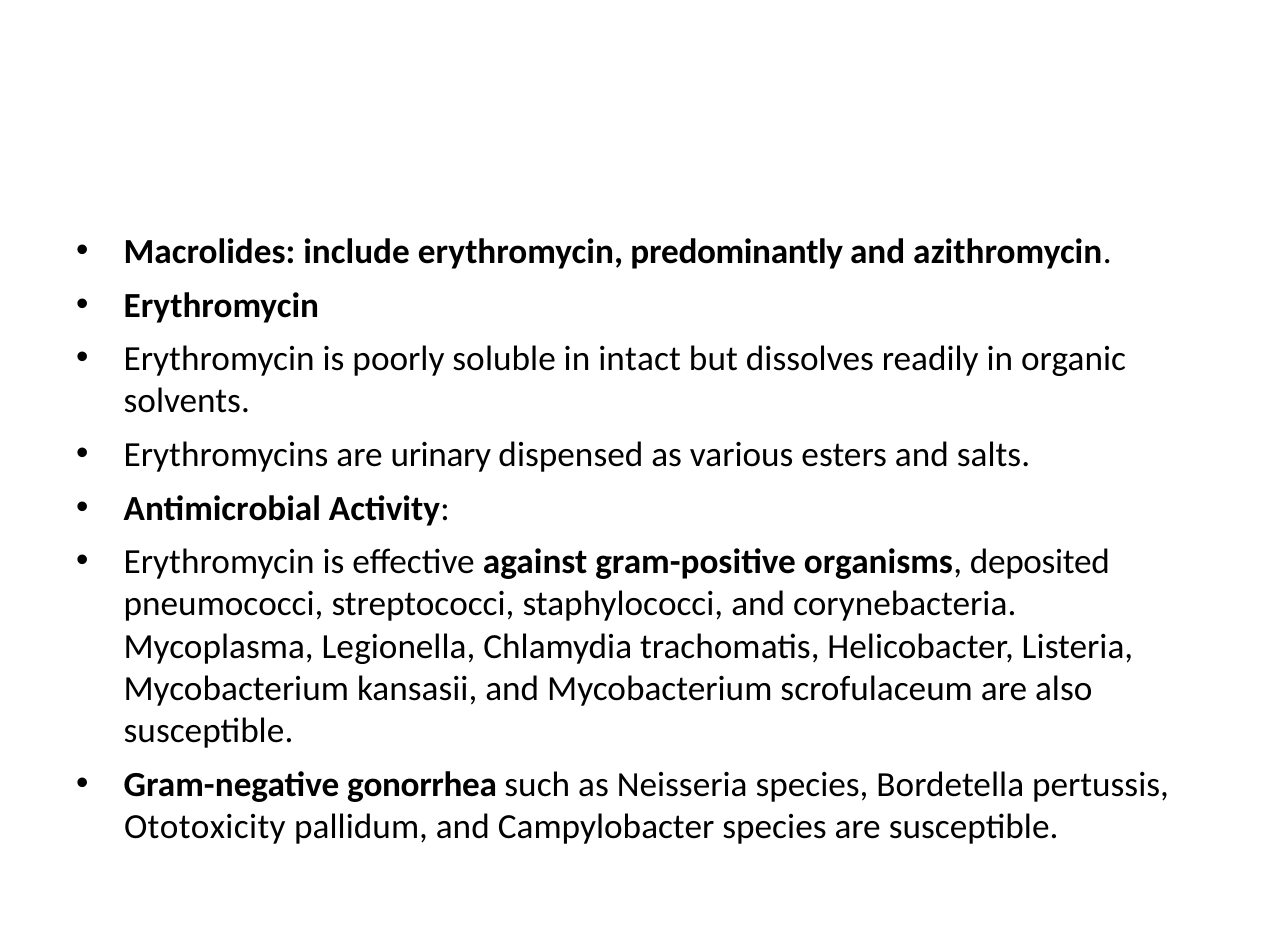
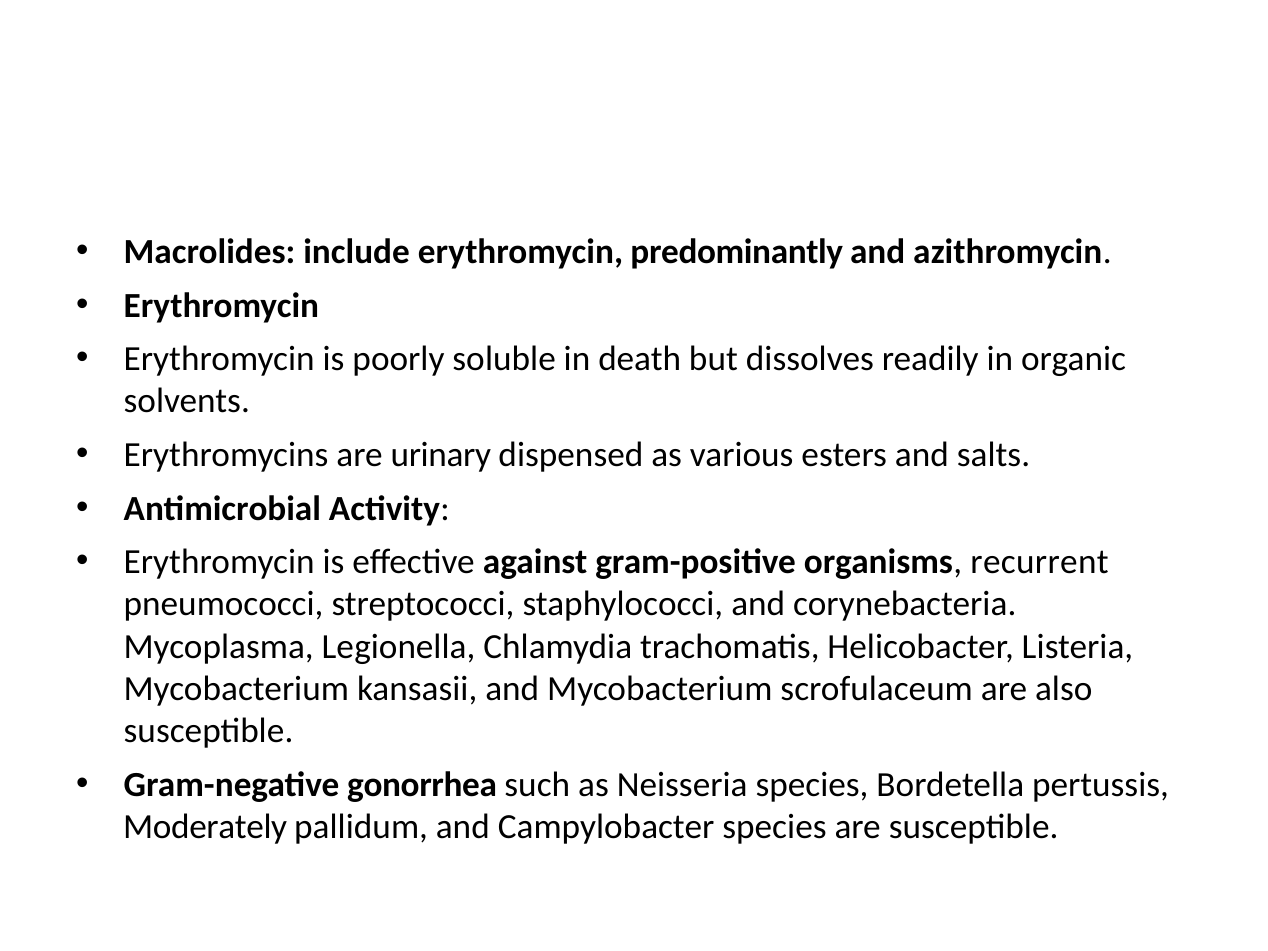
intact: intact -> death (640, 359)
deposited: deposited -> recurrent (1040, 562)
Ototoxicity: Ototoxicity -> Moderately (205, 827)
